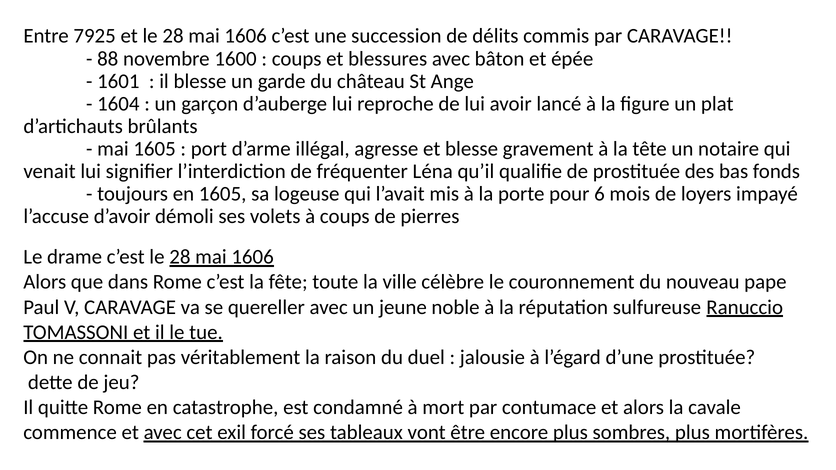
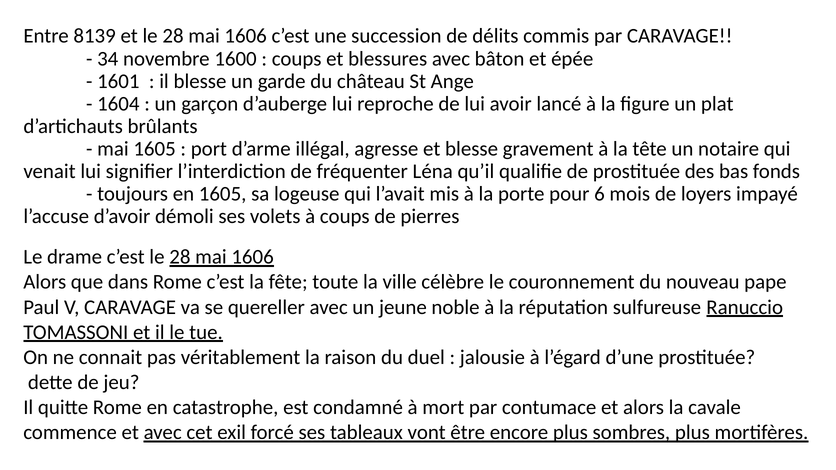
7925: 7925 -> 8139 (95, 36)
88: 88 -> 34 (108, 59)
